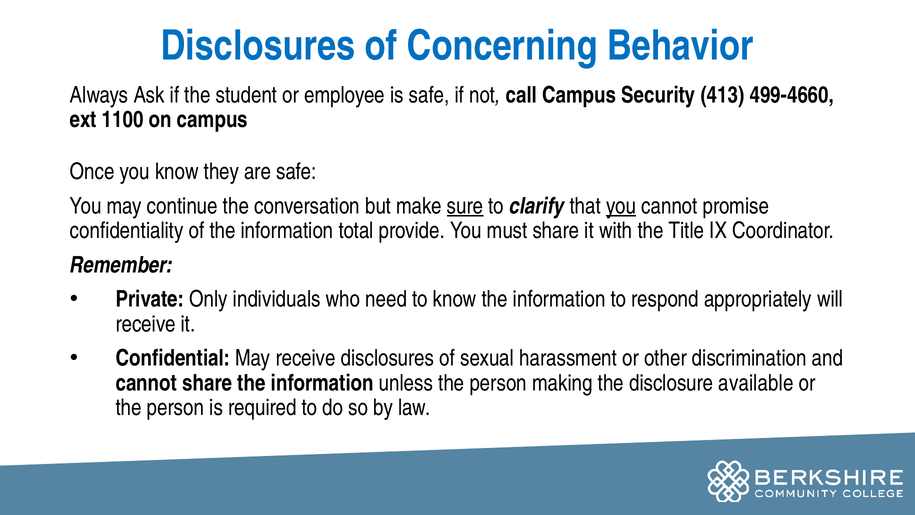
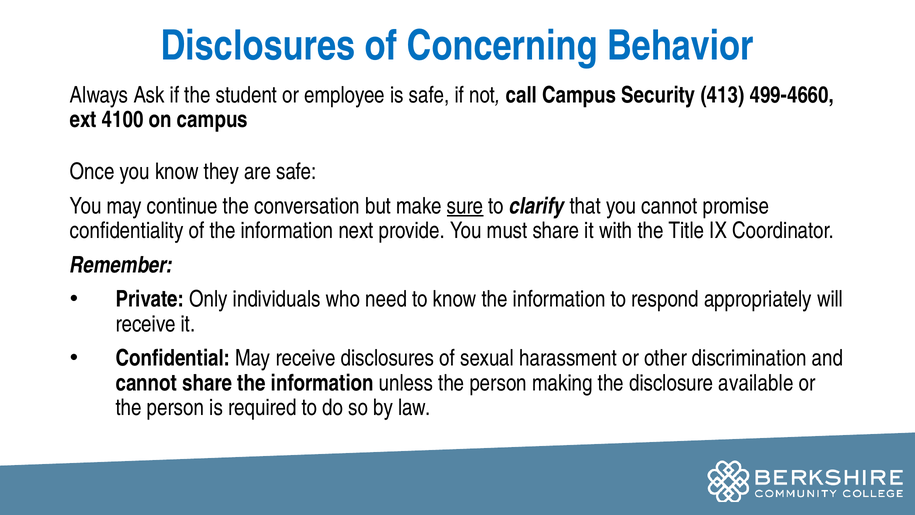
1100: 1100 -> 4100 (123, 120)
you underline: present -> none (621, 206)
total: total -> next (356, 231)
